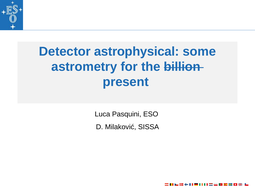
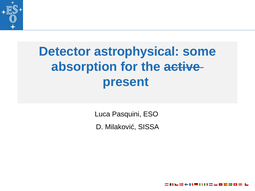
astrometry: astrometry -> absorption (84, 67)
billion: billion -> active (182, 67)
